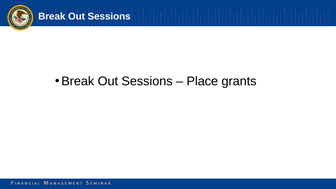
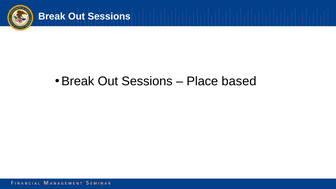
grants: grants -> based (239, 81)
